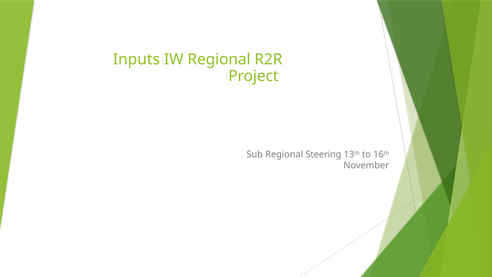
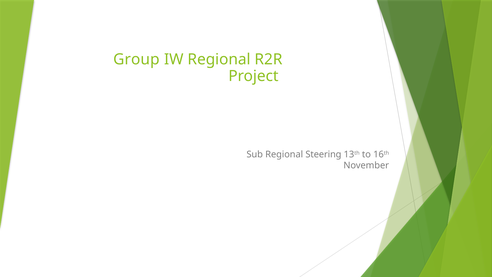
Inputs: Inputs -> Group (136, 60)
